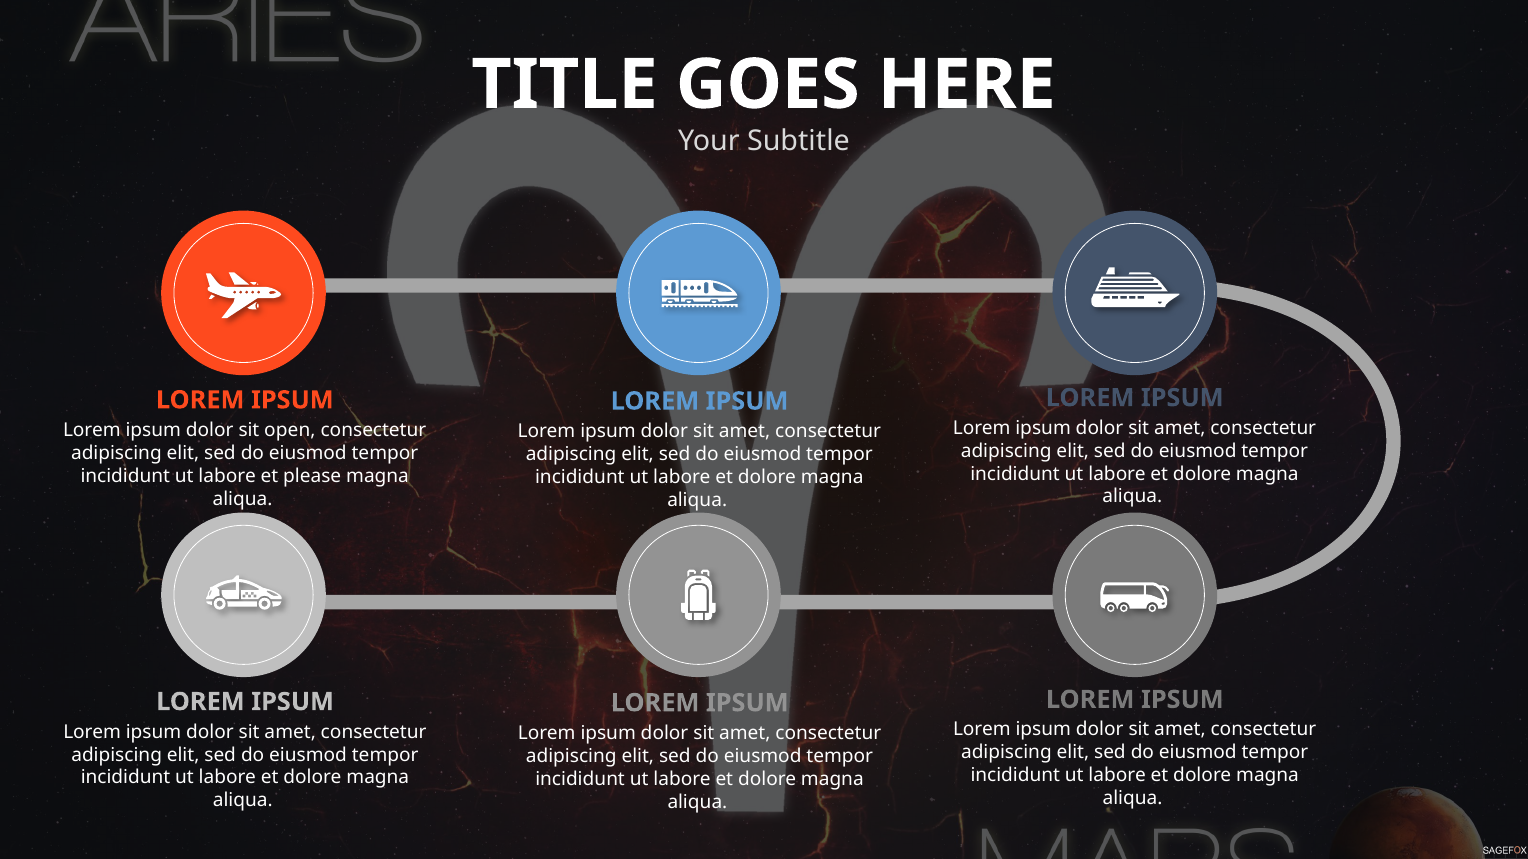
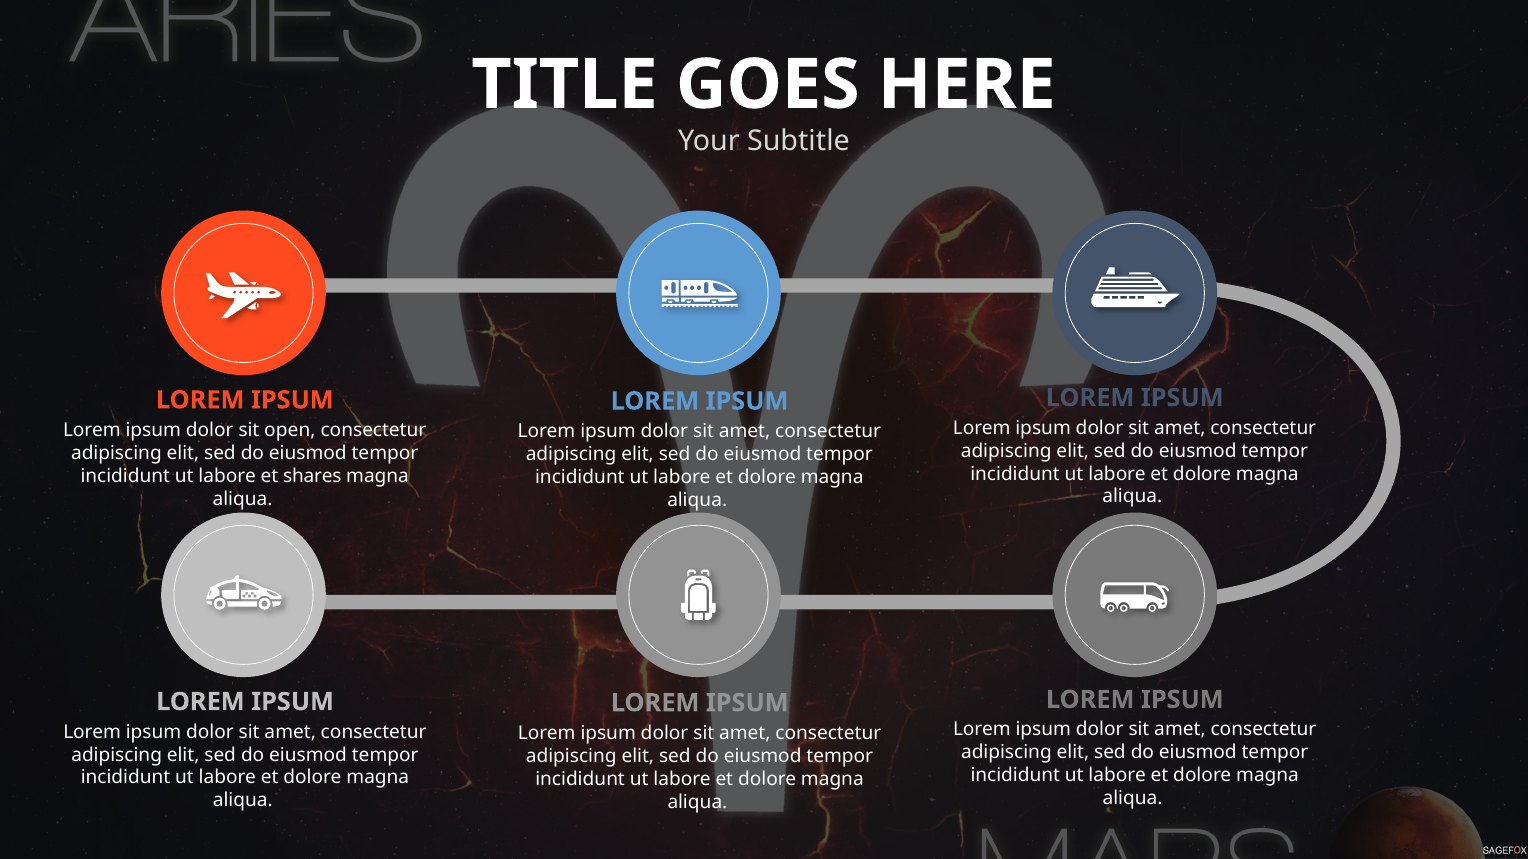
please: please -> shares (312, 476)
